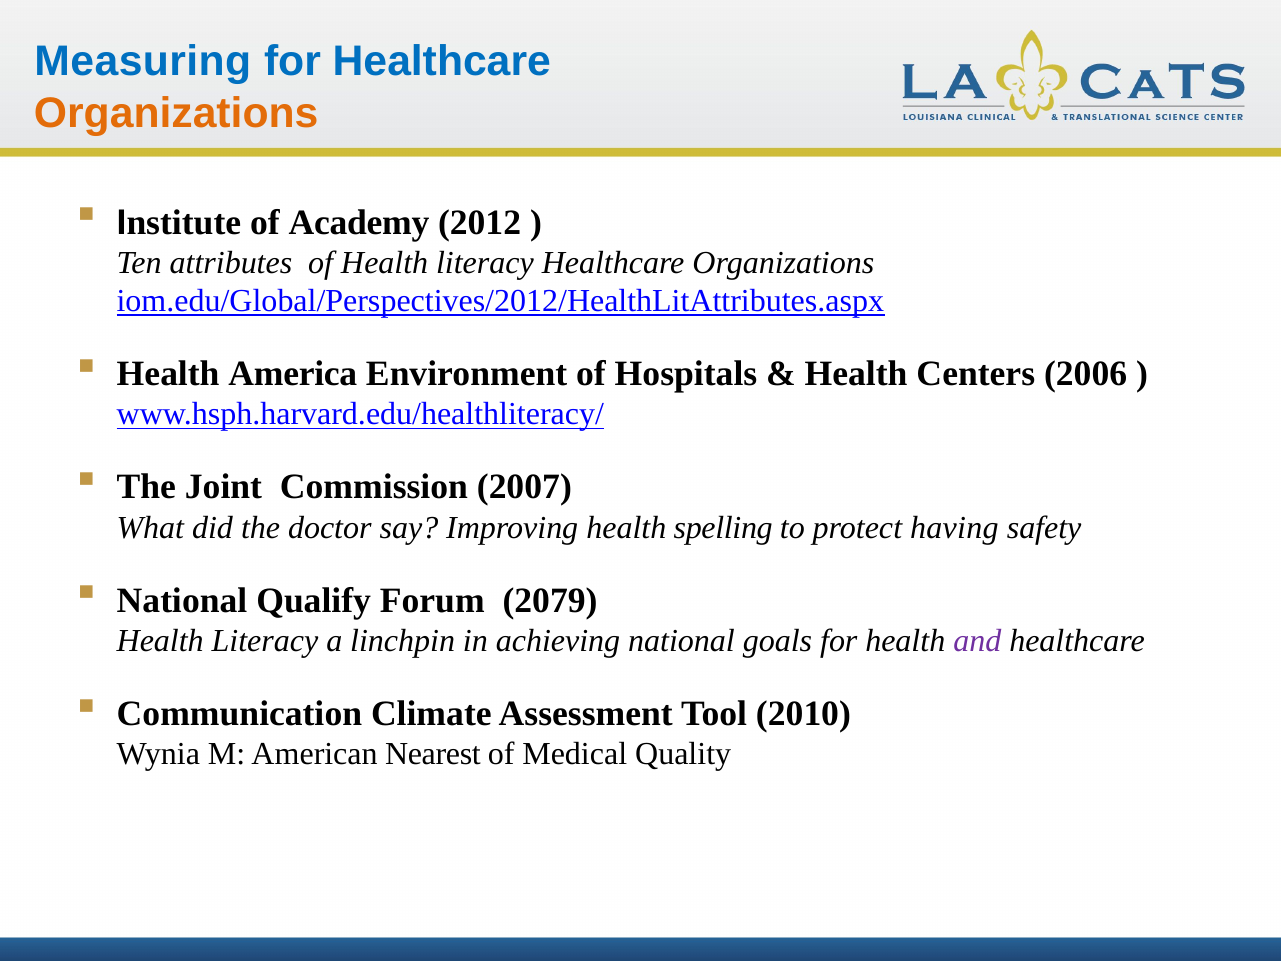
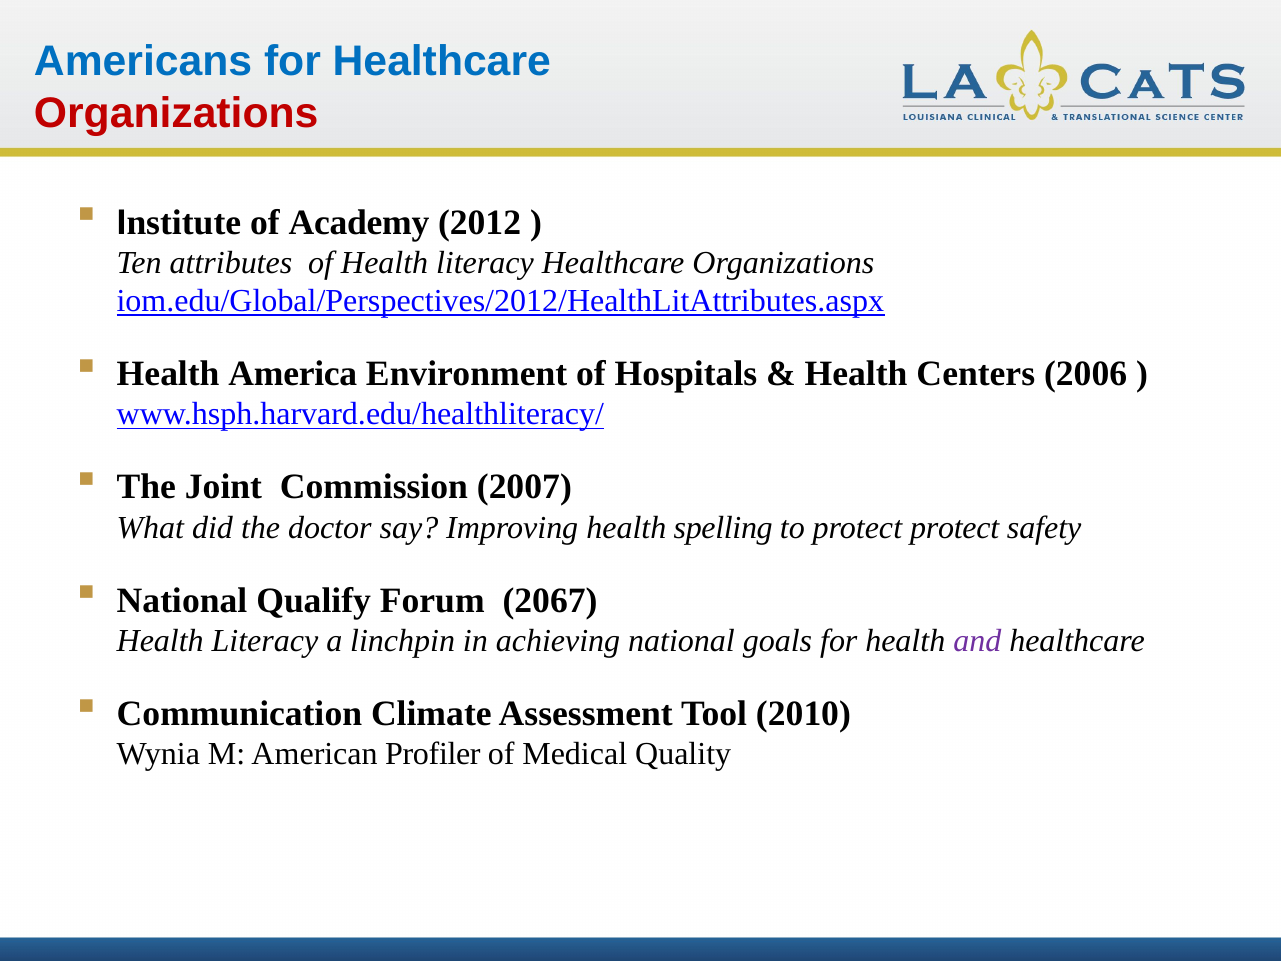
Measuring: Measuring -> Americans (143, 62)
Organizations colour: orange -> red (176, 113)
protect having: having -> protect (955, 527)
2079: 2079 -> 2067 (550, 600)
Nearest: Nearest -> Profiler (433, 754)
